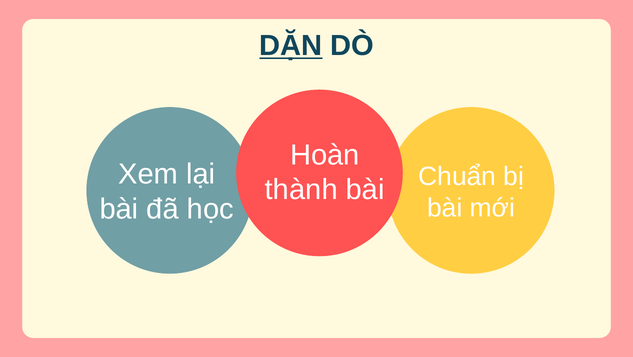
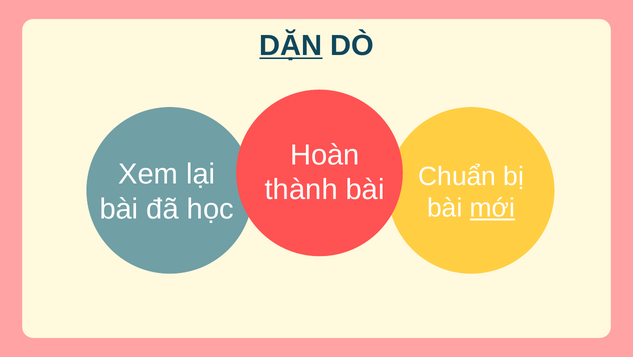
mới underline: none -> present (492, 208)
